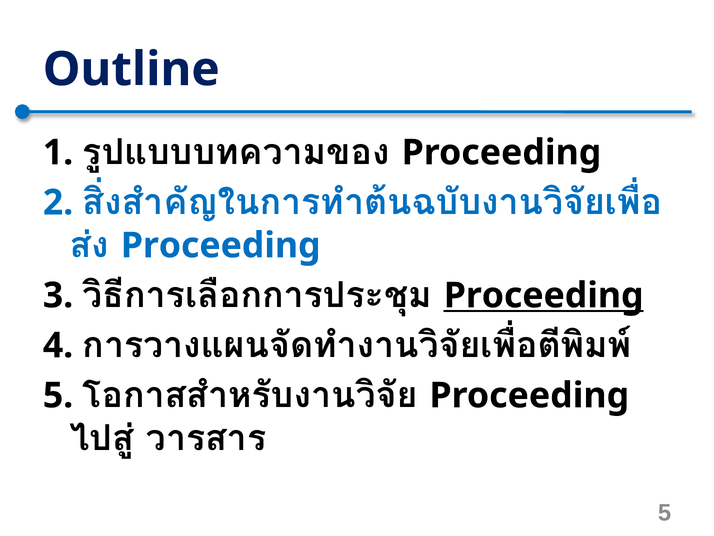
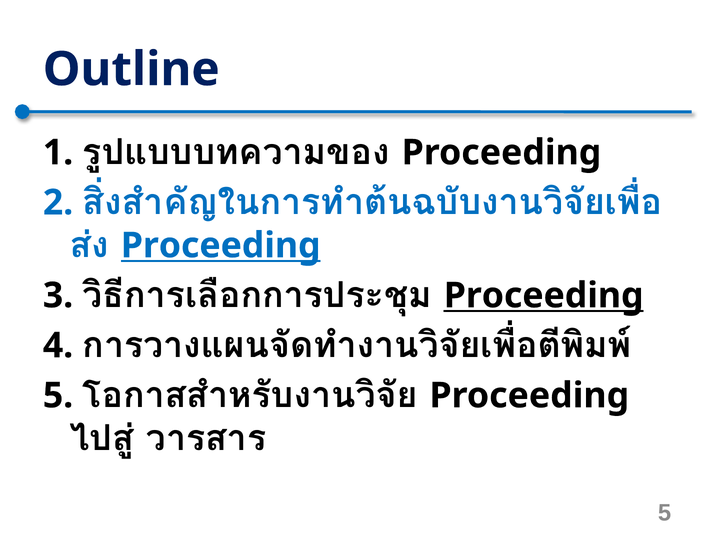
Proceeding underline: none -> present (221, 245)
